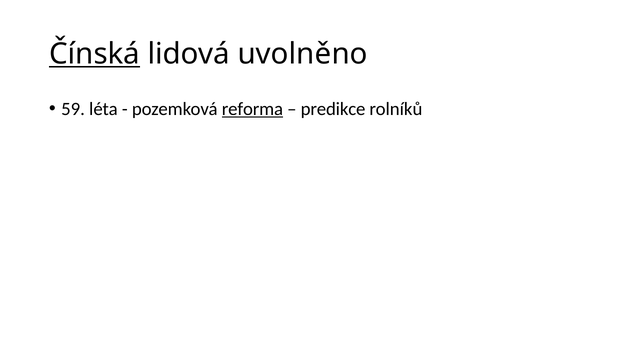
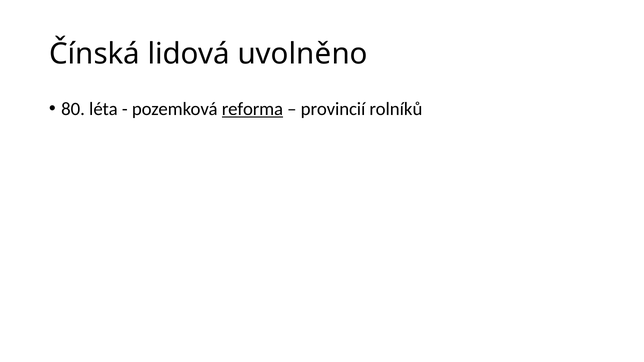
Čínská underline: present -> none (95, 54)
59: 59 -> 80 (73, 109)
predikce: predikce -> provincií (333, 109)
